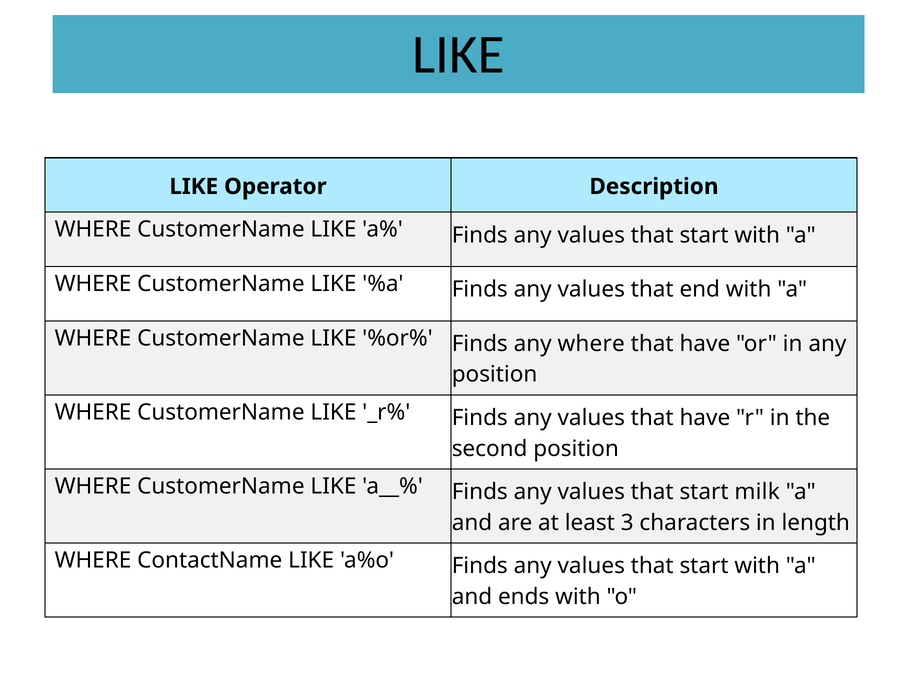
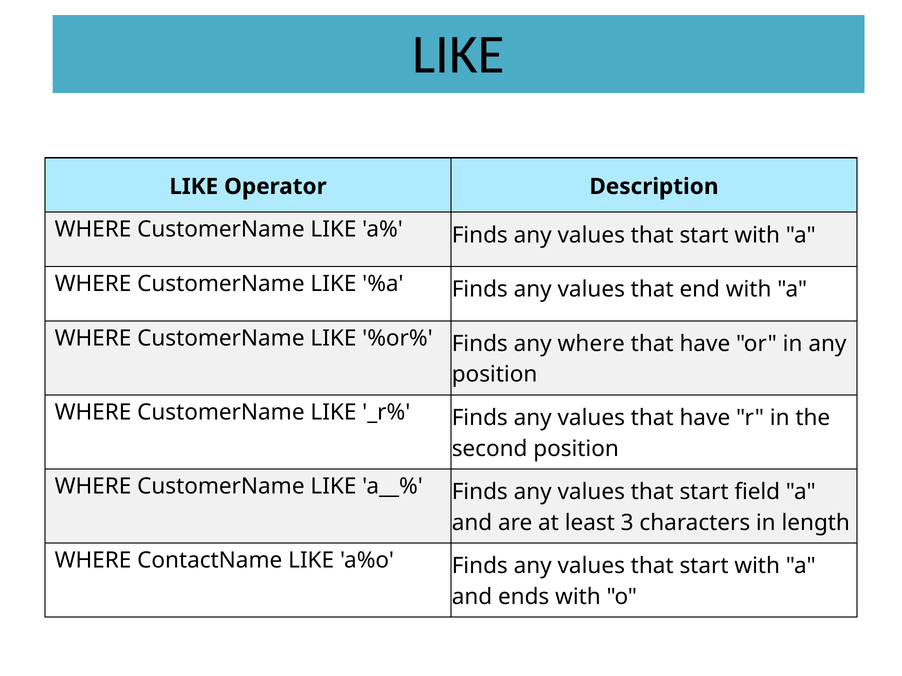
milk: milk -> field (757, 492)
